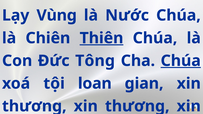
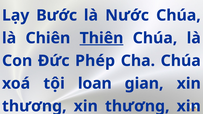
Vùng: Vùng -> Bước (57, 15)
Tông: Tông -> Phép (95, 61)
Chúa underline: present -> none (181, 61)
